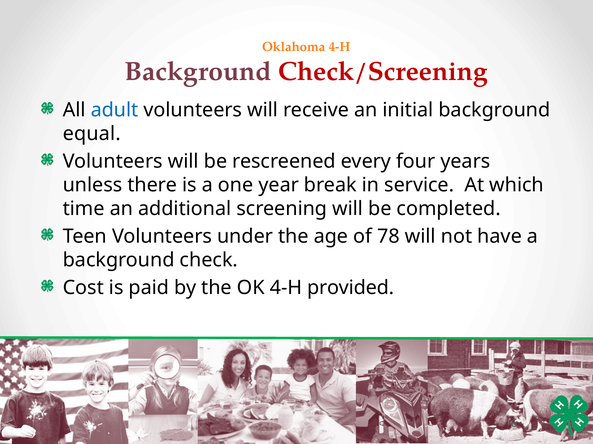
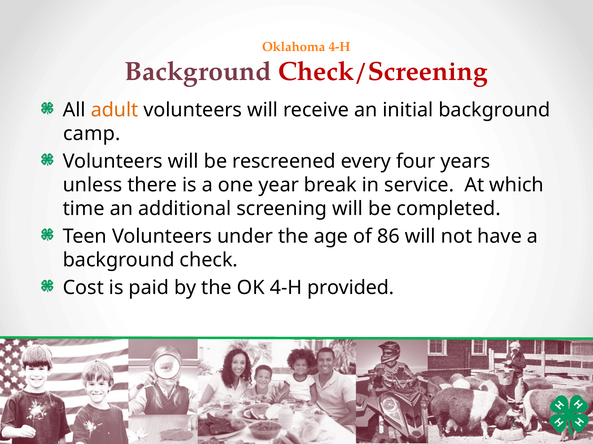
adult colour: blue -> orange (115, 110)
equal: equal -> camp (92, 134)
78: 78 -> 86 (388, 237)
